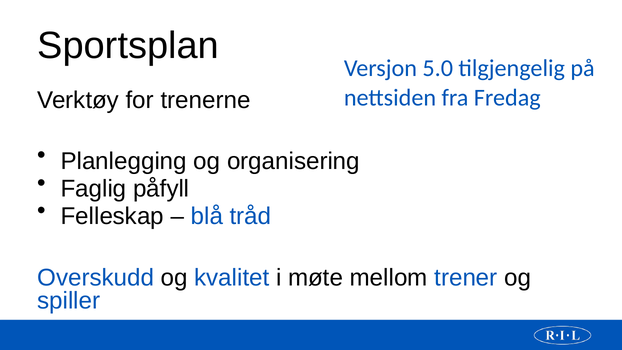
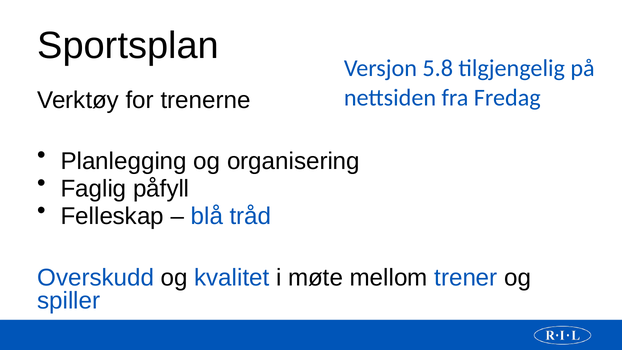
5.0: 5.0 -> 5.8 (438, 68)
